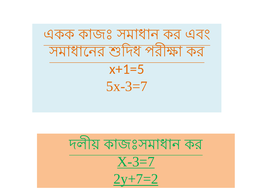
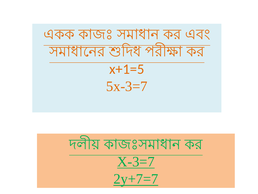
2y+7=2: 2y+7=2 -> 2y+7=7 (136, 179)
